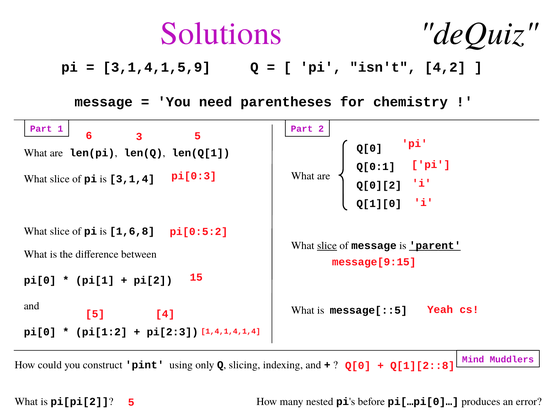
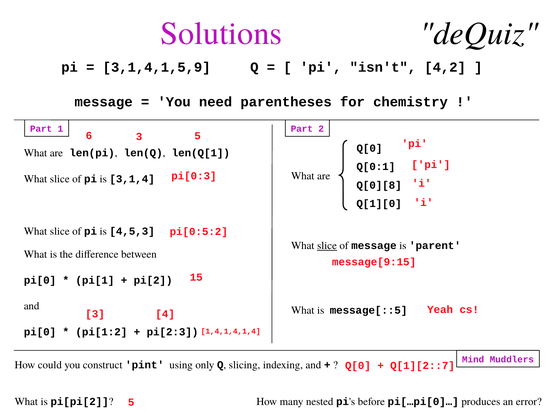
Q[0][2: Q[0][2 -> Q[0][8 (379, 185)
1,6,8: 1,6,8 -> 4,5,3 (132, 231)
parent underline: present -> none (435, 246)
5: 5 -> 3 (95, 314)
Q[1][2::8: Q[1][2::8 -> Q[1][2::7 (423, 365)
